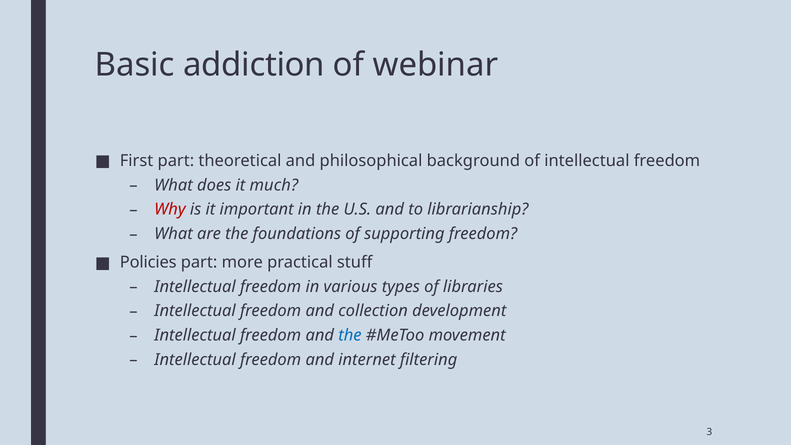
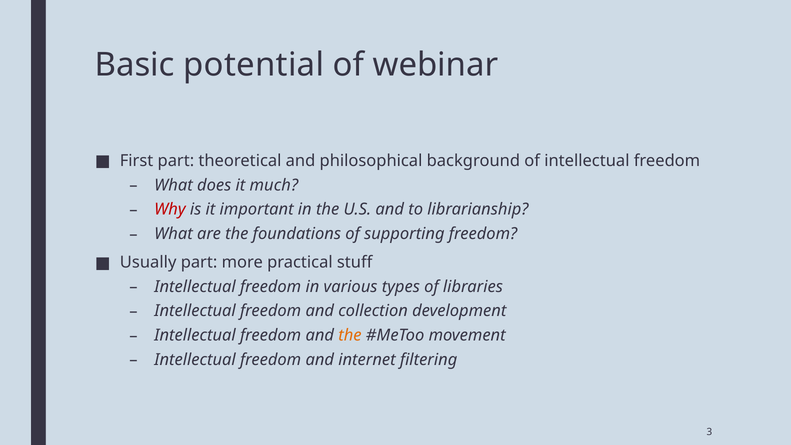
addiction: addiction -> potential (254, 65)
Policies: Policies -> Usually (148, 262)
the colour: blue -> orange (350, 335)
